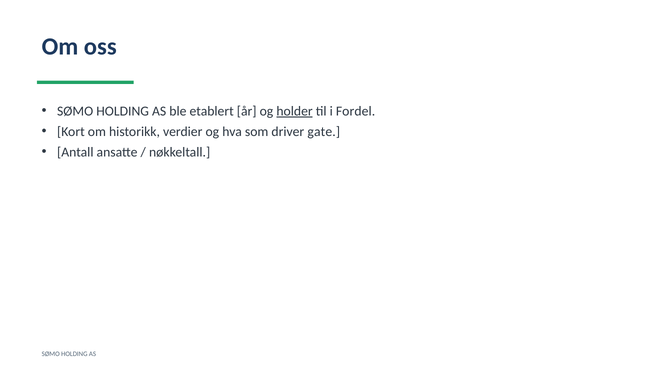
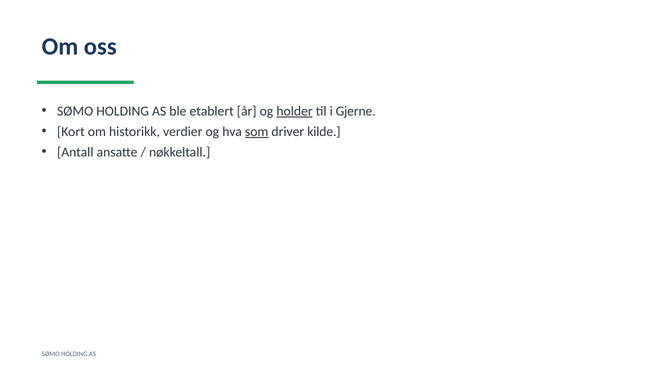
Fordel: Fordel -> Gjerne (356, 111)
som underline: none -> present (257, 132)
gate: gate -> kilde (324, 132)
